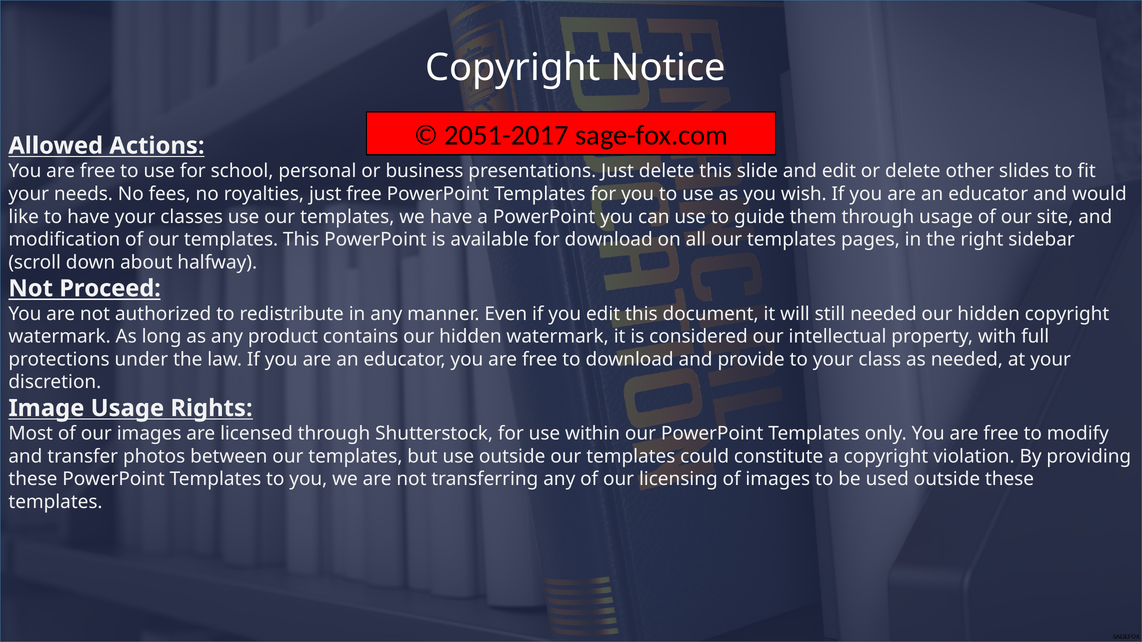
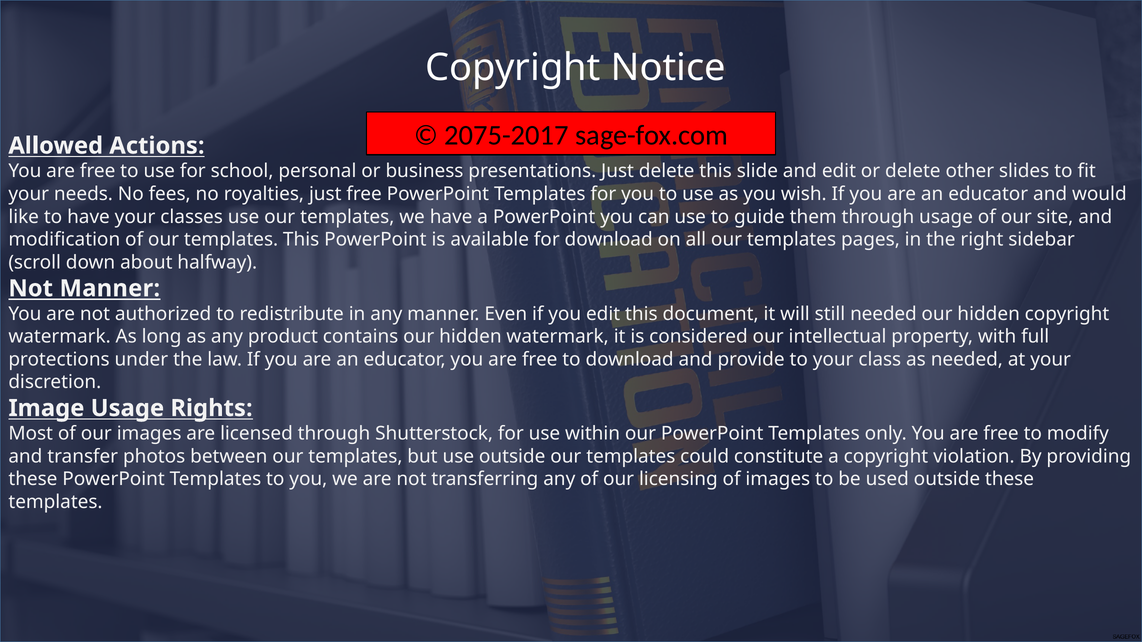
2051-2017: 2051-2017 -> 2075-2017 (507, 136)
Not Proceed: Proceed -> Manner (110, 289)
